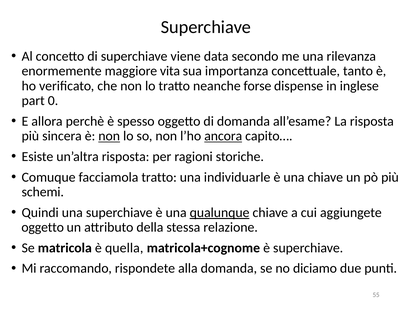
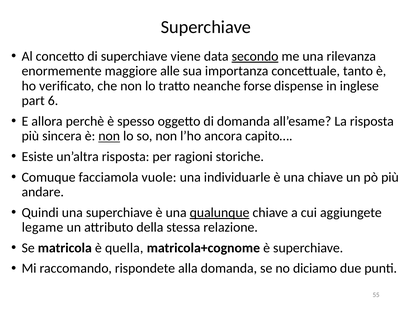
secondo underline: none -> present (255, 56)
vita: vita -> alle (170, 71)
0: 0 -> 6 (53, 101)
ancora underline: present -> none (223, 136)
facciamola tratto: tratto -> vuole (159, 177)
schemi: schemi -> andare (43, 192)
oggetto: oggetto -> legame (43, 227)
